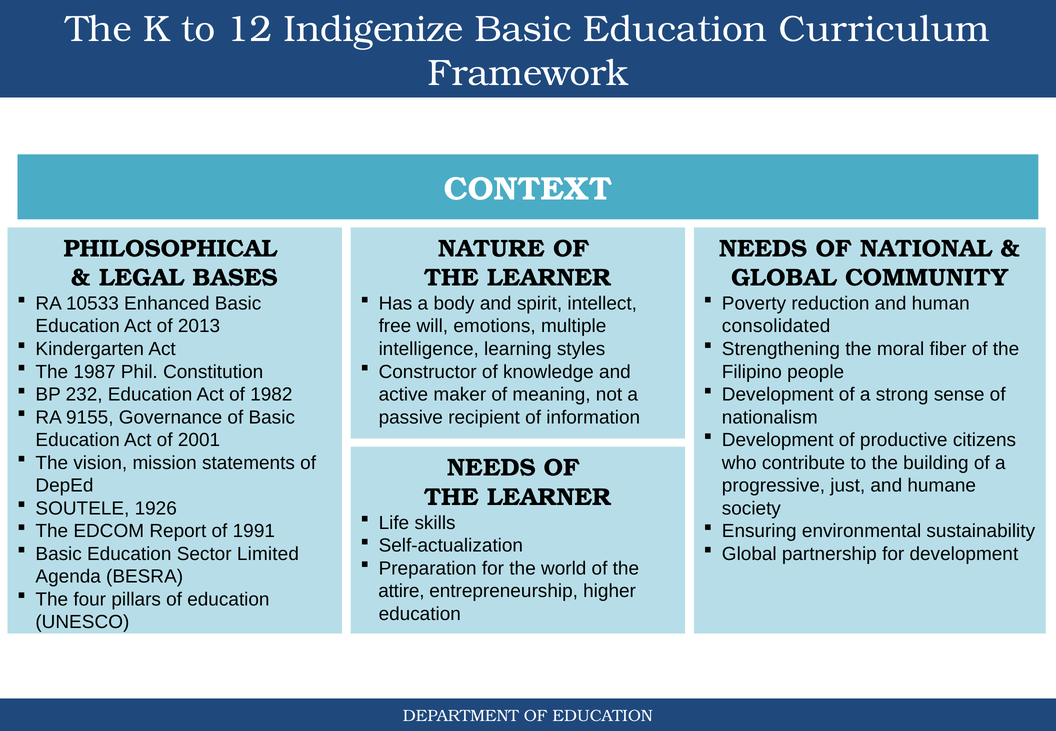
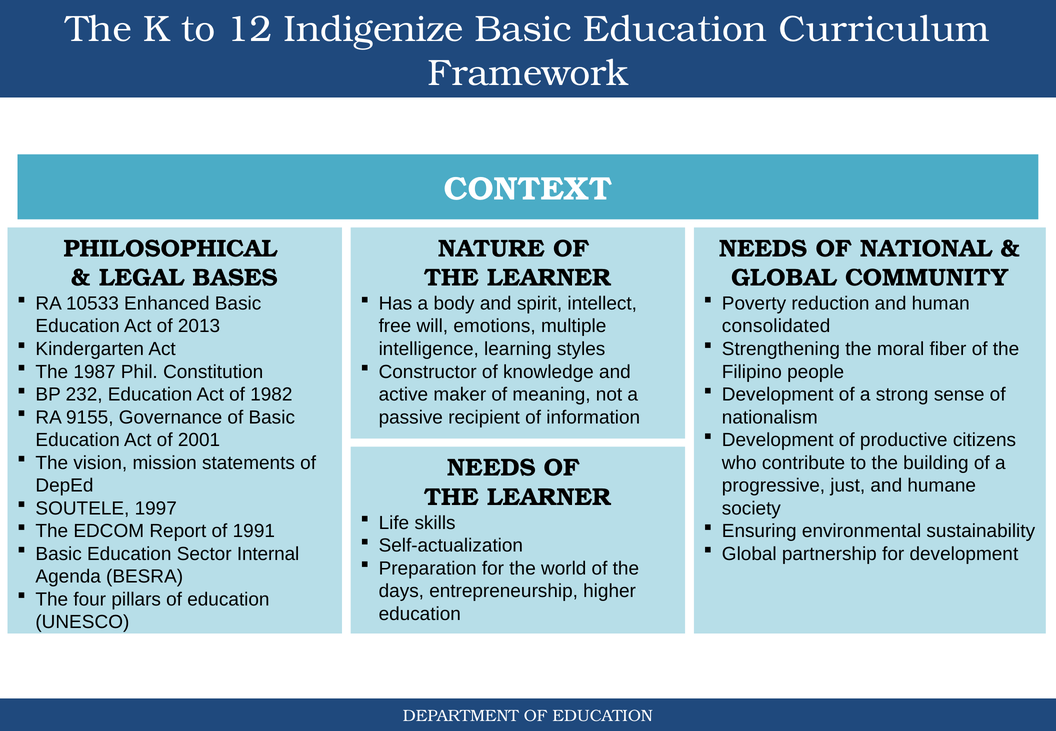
1926: 1926 -> 1997 (156, 508)
Limited: Limited -> Internal (268, 554)
attire: attire -> days (401, 591)
